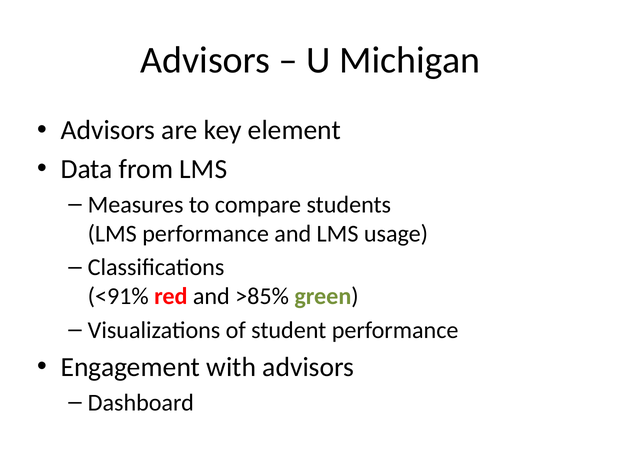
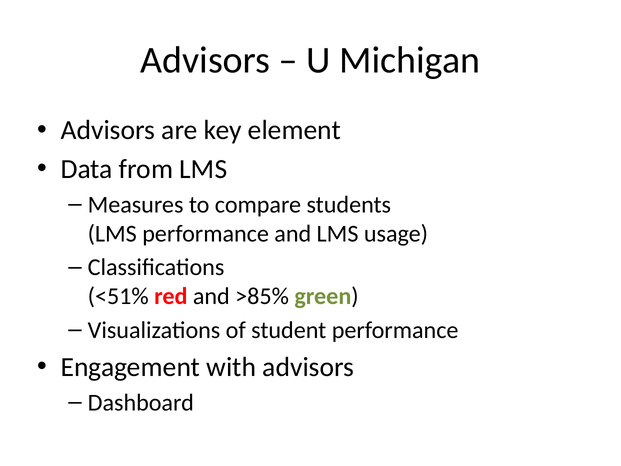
<91%: <91% -> <51% (118, 296)
